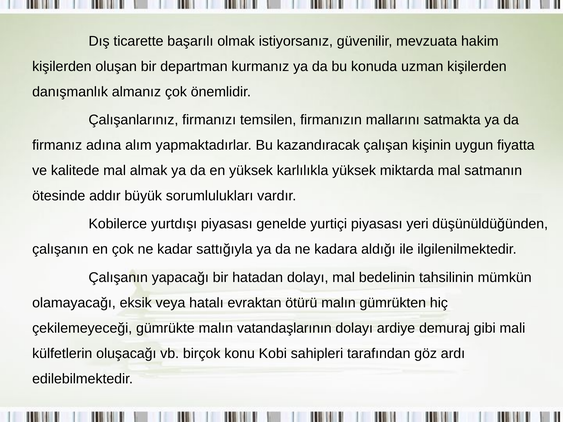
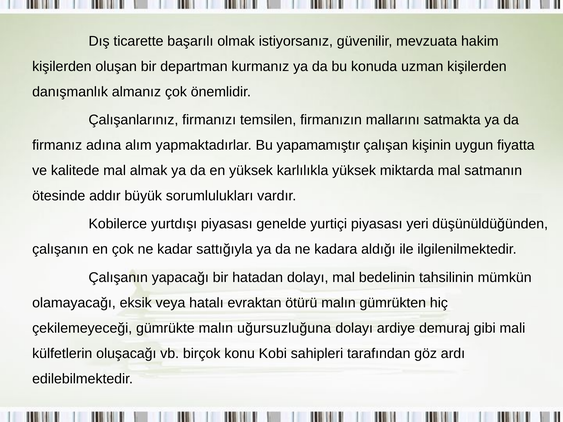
kazandıracak: kazandıracak -> yapamamıştır (318, 145)
vatandaşlarının: vatandaşlarının -> uğursuzluğuna (284, 328)
